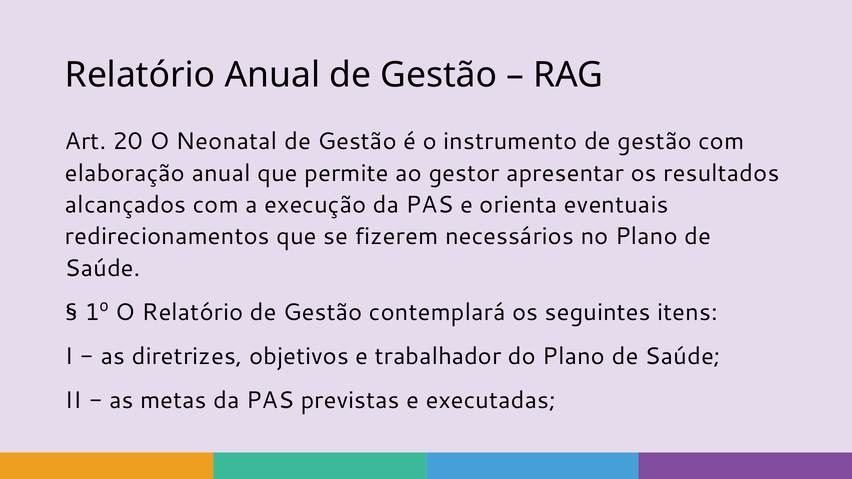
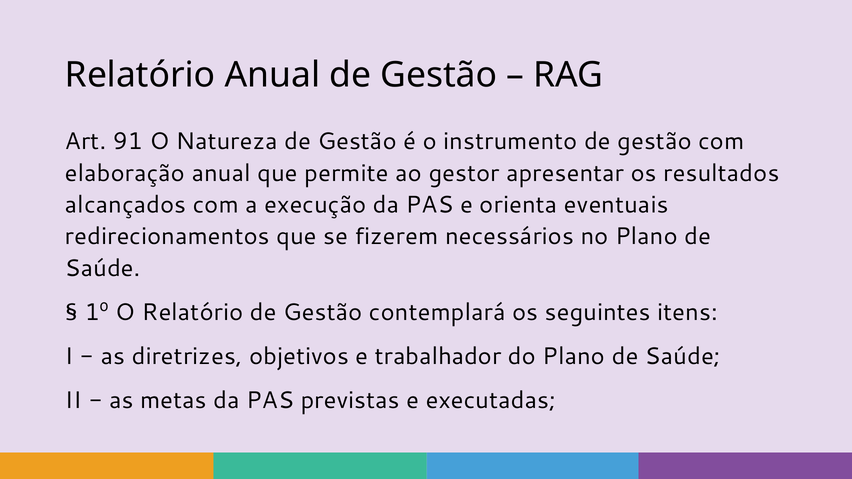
20: 20 -> 91 (128, 142)
Neonatal: Neonatal -> Natureza (227, 142)
